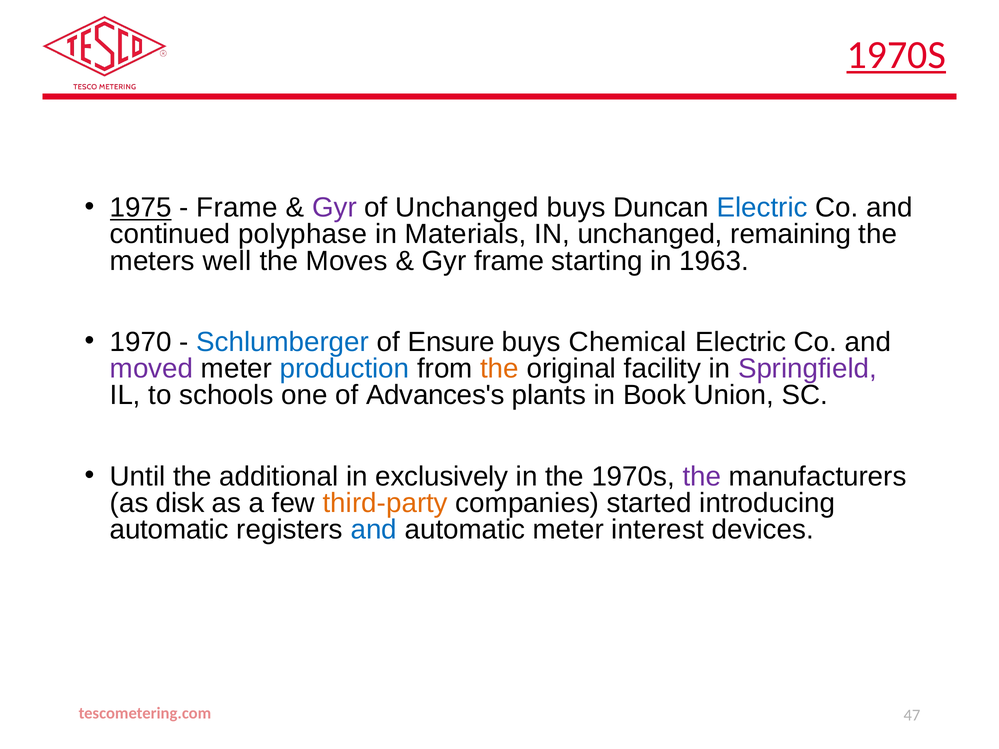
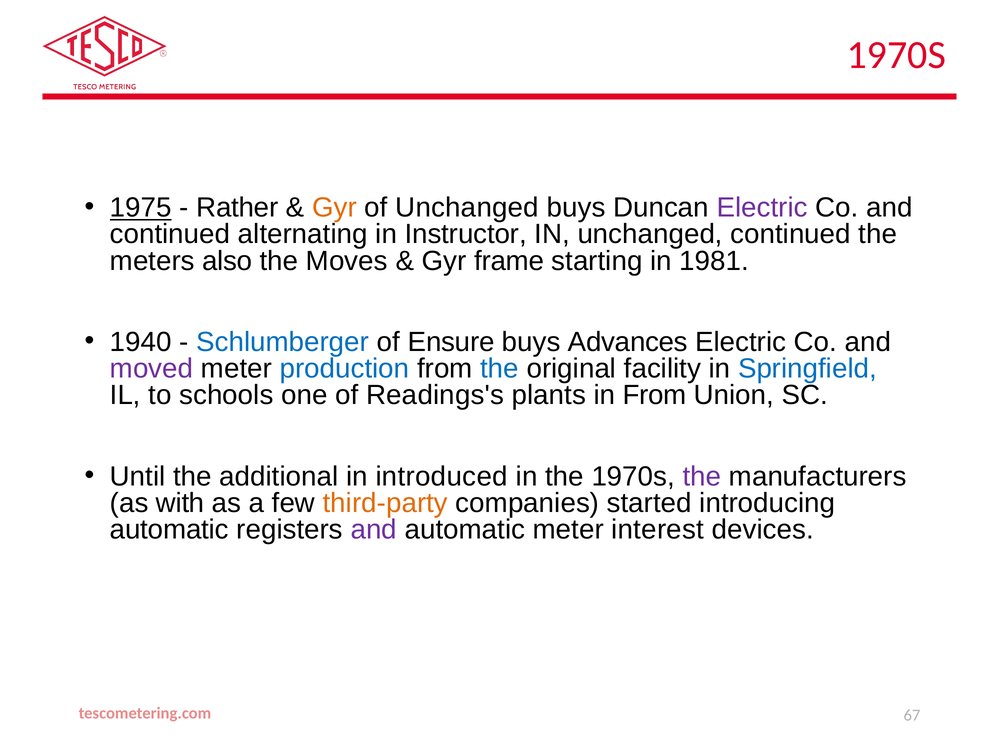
1970S underline: present -> none (896, 55)
Frame: Frame -> Rather (237, 208)
Gyr colour: purple -> orange (334, 208)
Electric colour: blue -> purple (762, 208)
polyphase: polyphase -> alternating (303, 234)
Materials: Materials -> Instructor (466, 234)
unchanged remaining: remaining -> continued (791, 234)
well: well -> also (227, 261)
1963: 1963 -> 1981 (714, 261)
1970: 1970 -> 1940 (141, 342)
Chemical: Chemical -> Advances (628, 342)
the colour: orange -> blue (500, 369)
Springfield colour: purple -> blue (807, 369)
Advances's: Advances's -> Readings's (435, 395)
in Book: Book -> From (655, 395)
exclusively: exclusively -> introduced (442, 477)
disk: disk -> with (180, 503)
and colour: blue -> purple (374, 530)
47: 47 -> 67 (912, 715)
